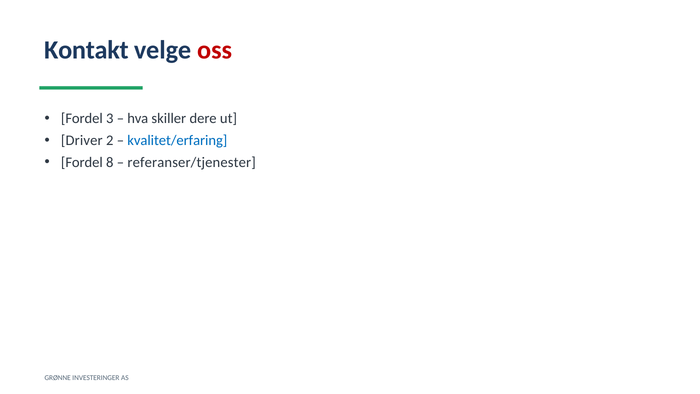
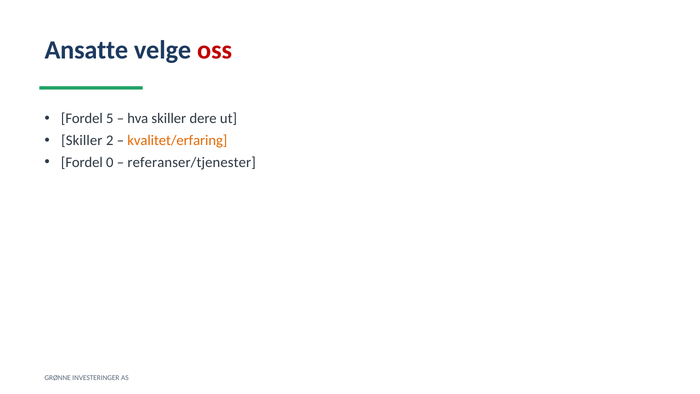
Kontakt: Kontakt -> Ansatte (86, 50)
3: 3 -> 5 (110, 119)
Driver: Driver -> Skiller (82, 140)
kvalitet/erfaring colour: blue -> orange (177, 140)
8: 8 -> 0 (110, 162)
